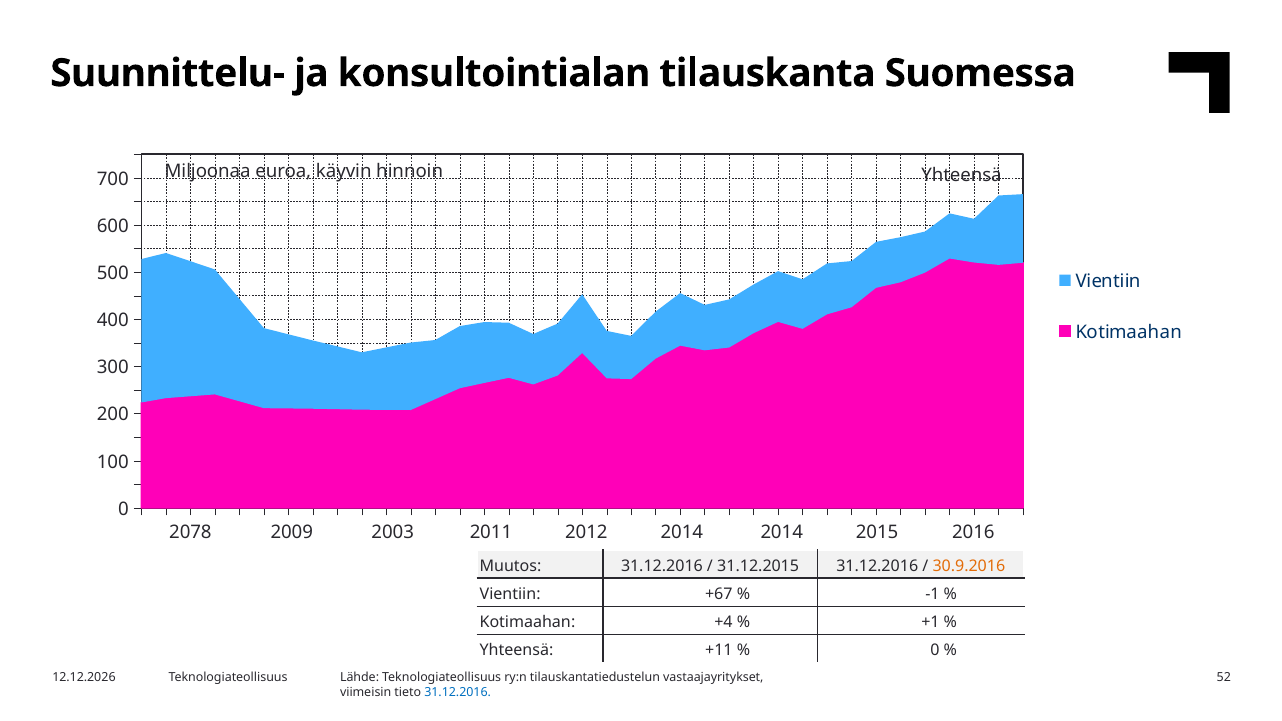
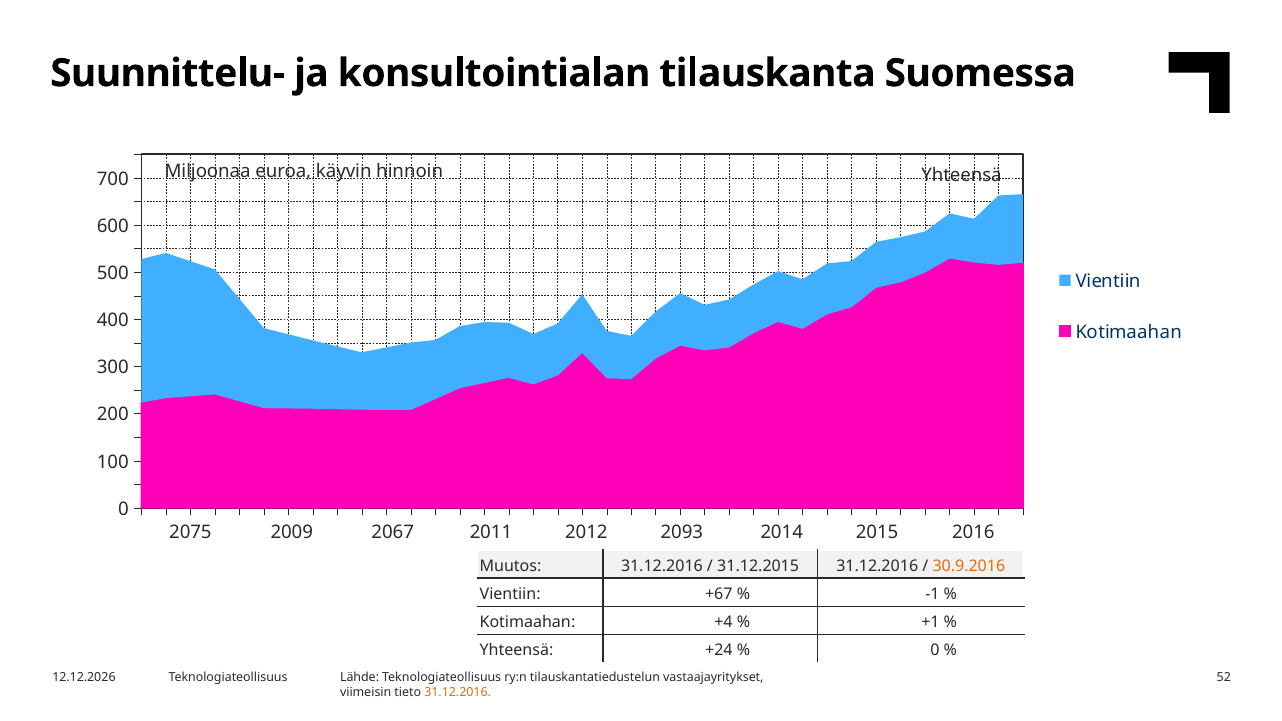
2078: 2078 -> 2075 (190, 532)
2003: 2003 -> 2067 (393, 532)
2012 2014: 2014 -> 2093 (682, 532)
+11: +11 -> +24 (719, 651)
31.12.2016 colour: blue -> orange (458, 693)
